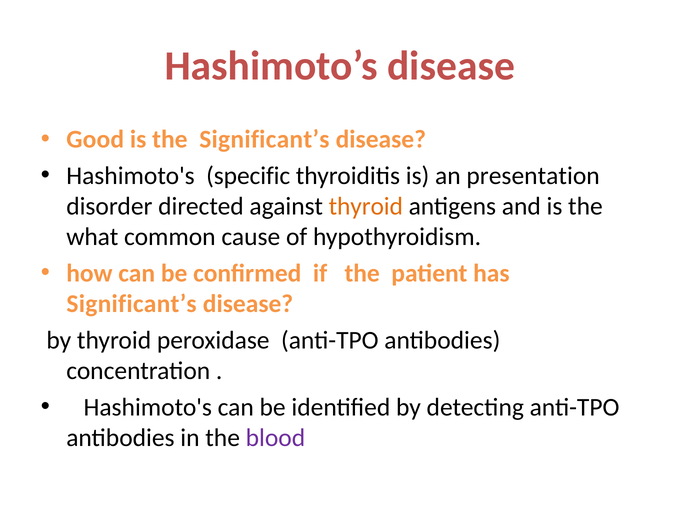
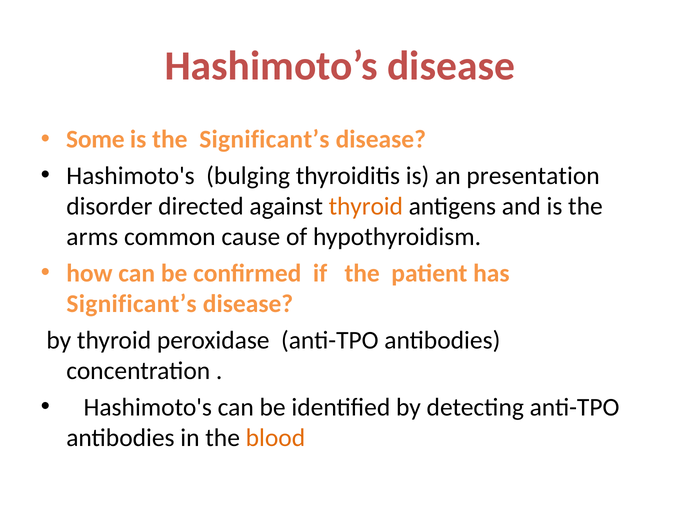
Good: Good -> Some (95, 139)
specific: specific -> bulging (248, 176)
what: what -> arms (92, 237)
blood colour: purple -> orange (275, 438)
